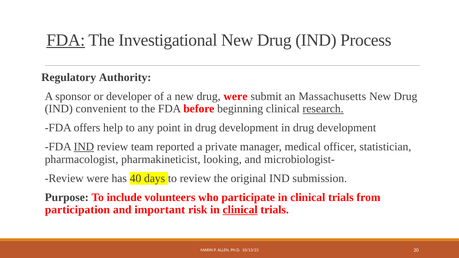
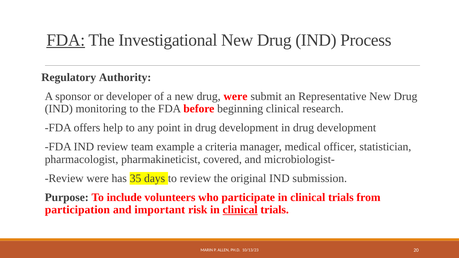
Massachusetts: Massachusetts -> Representative (332, 96)
convenient: convenient -> monitoring (101, 109)
research underline: present -> none (323, 109)
IND underline: present -> none (84, 147)
reported: reported -> example (175, 147)
private: private -> criteria (221, 147)
looking: looking -> covered (223, 159)
40: 40 -> 35 (136, 178)
